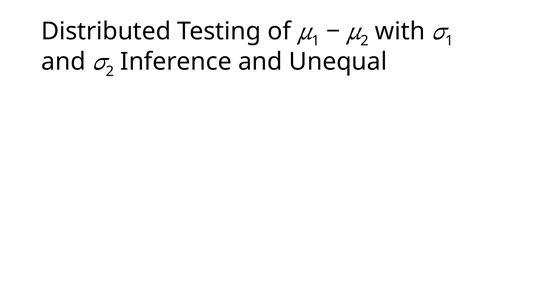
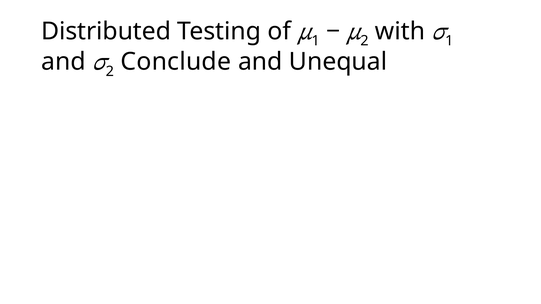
Inference: Inference -> Conclude (176, 62)
